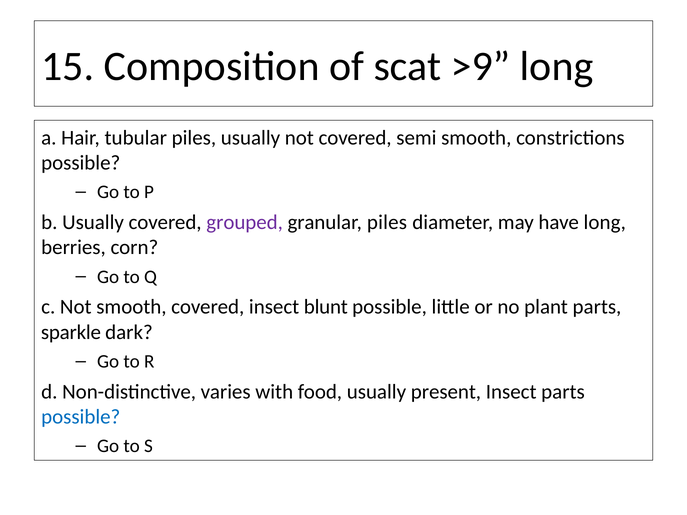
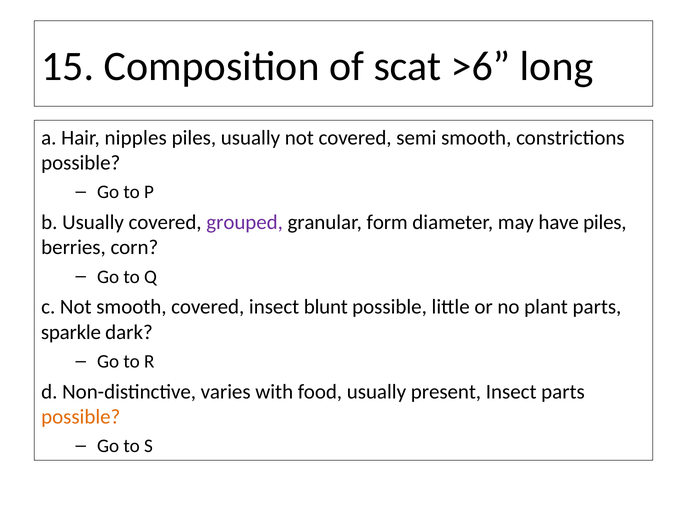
>9: >9 -> >6 (481, 67)
tubular: tubular -> nipples (136, 138)
granular piles: piles -> form (387, 222)
have long: long -> piles (605, 222)
possible colour: blue -> orange (81, 417)
